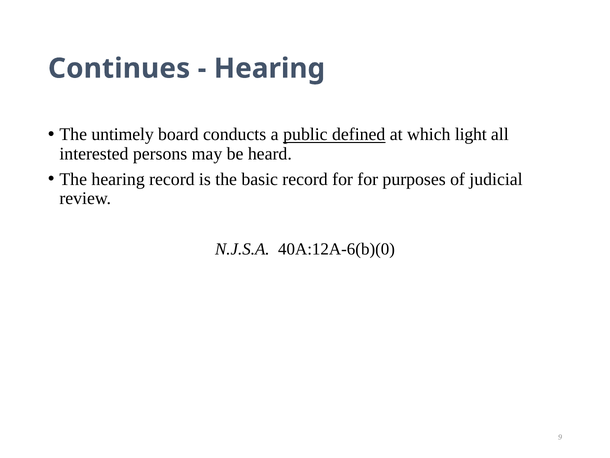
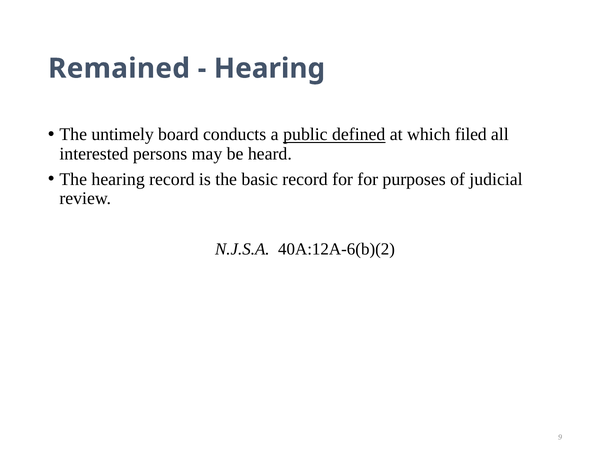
Continues: Continues -> Remained (119, 68)
light: light -> filed (471, 134)
40A:12A-6(b)(0: 40A:12A-6(b)(0 -> 40A:12A-6(b)(2 (337, 249)
